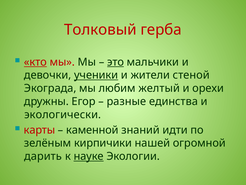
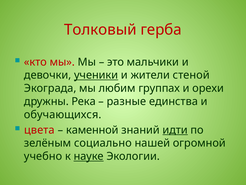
кто underline: present -> none (35, 62)
это underline: present -> none (116, 62)
желтый: желтый -> группах (159, 88)
Егор: Егор -> Река (84, 101)
экологически: экологически -> обучающихся (63, 114)
карты: карты -> цвета (39, 130)
идти underline: none -> present (175, 130)
кирпичики: кирпичики -> социально (103, 143)
дарить: дарить -> учебно (43, 156)
